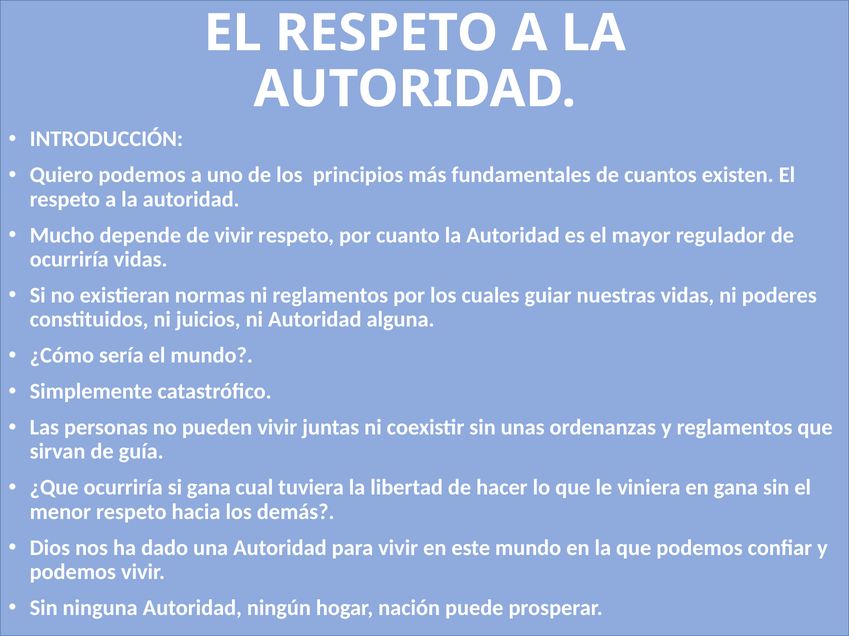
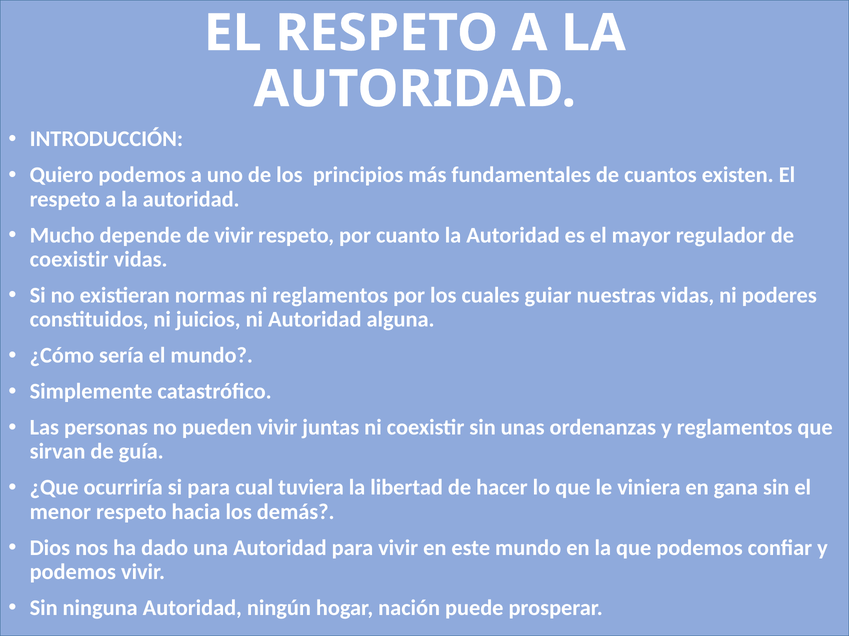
ocurriría: ocurriría -> coexistir (69, 260)
si gana: gana -> para (209, 488)
